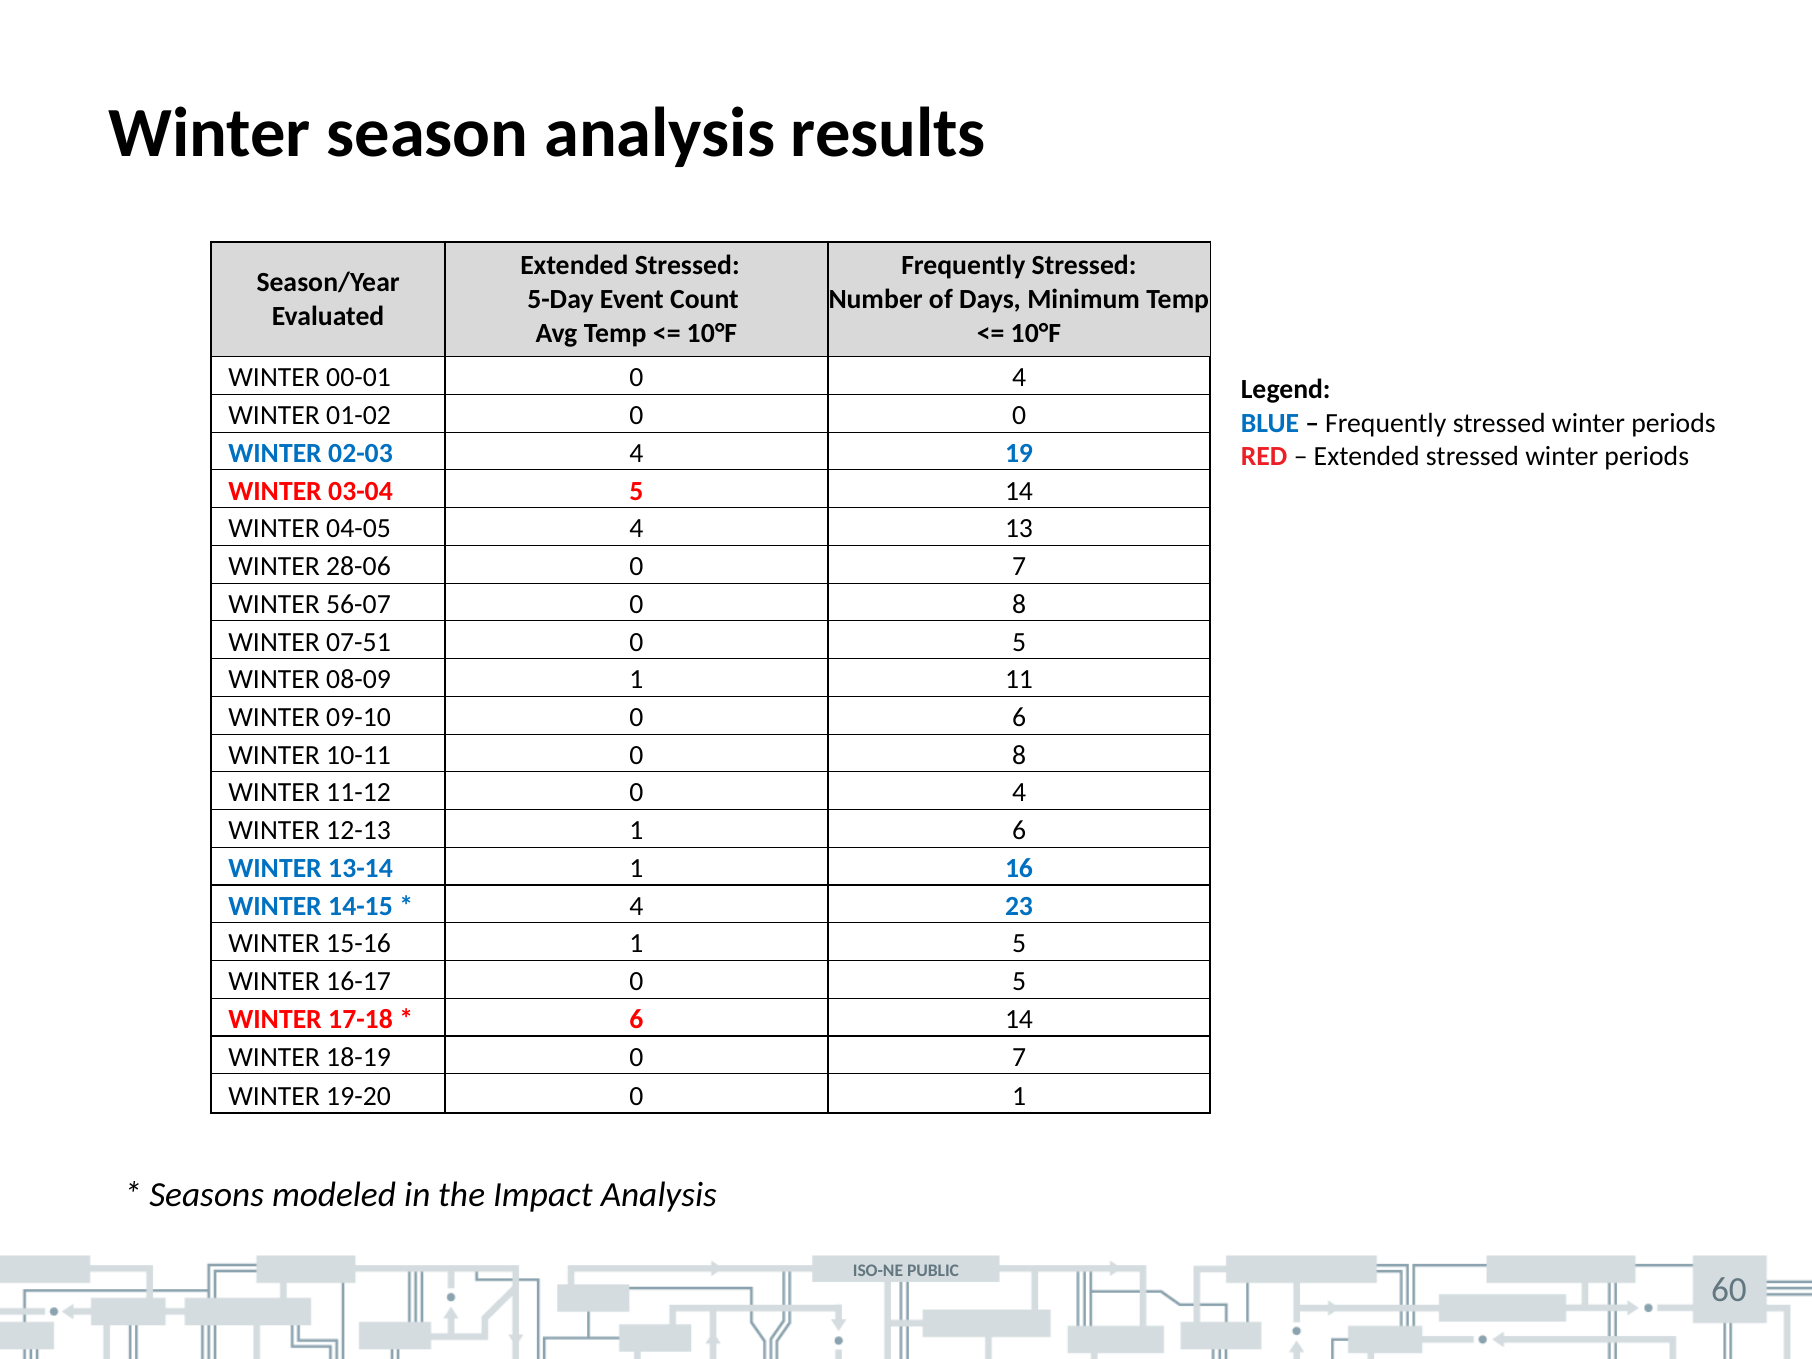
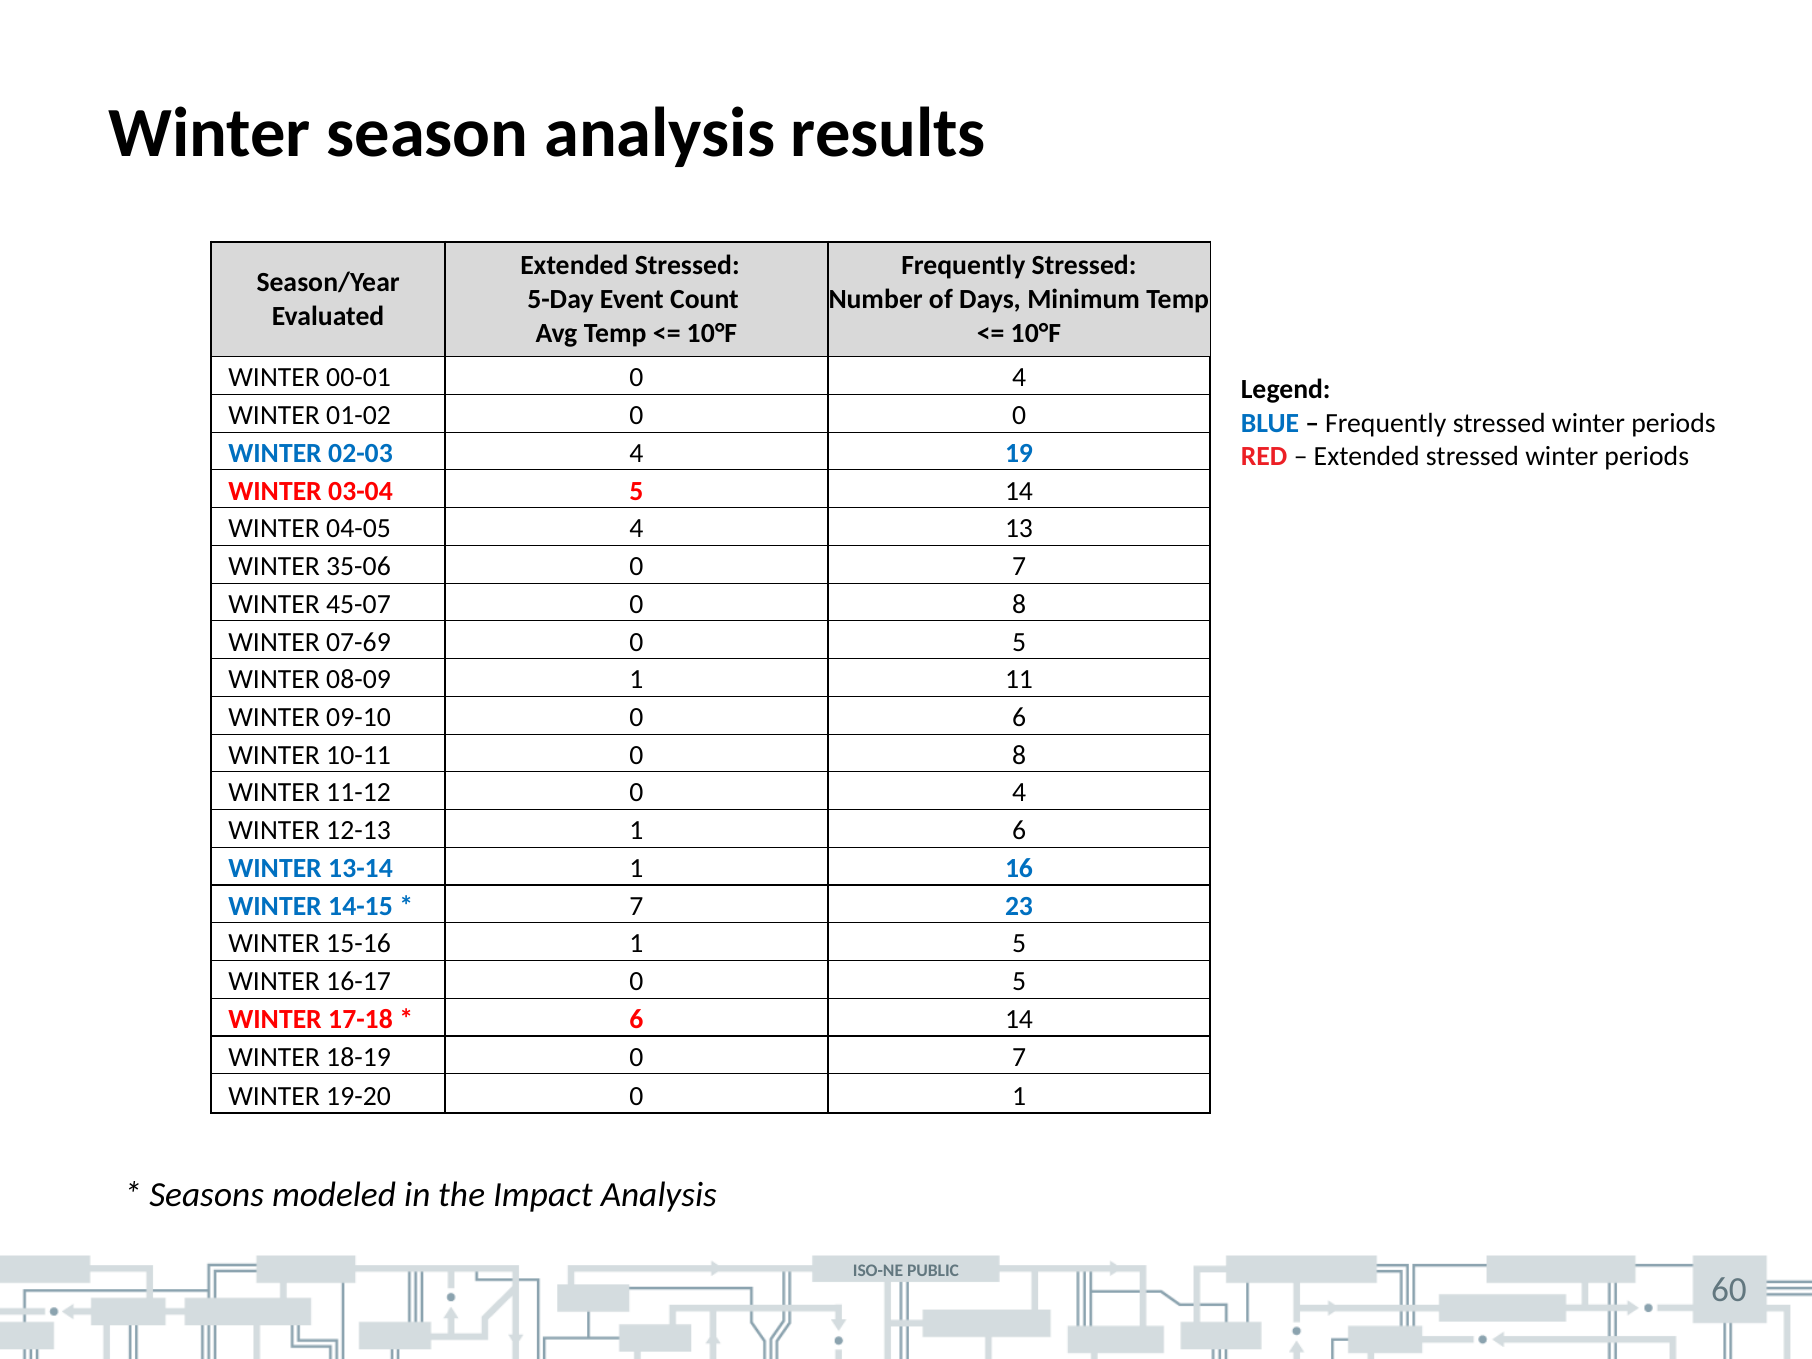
28-06: 28-06 -> 35-06 (358, 566)
56-07: 56-07 -> 45-07 (358, 604)
07-51: 07-51 -> 07-69 (358, 642)
4: 4 -> 7 (636, 906)
